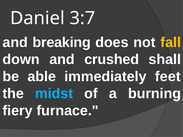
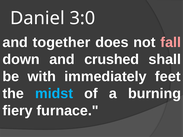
3:7: 3:7 -> 3:0 (82, 18)
breaking: breaking -> together (62, 42)
fall colour: yellow -> pink (171, 42)
able: able -> with (42, 77)
